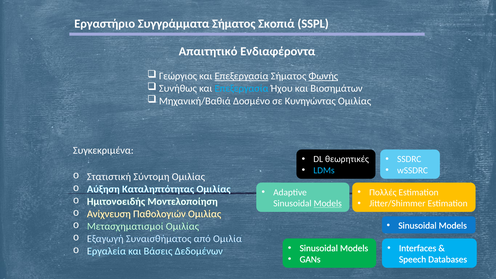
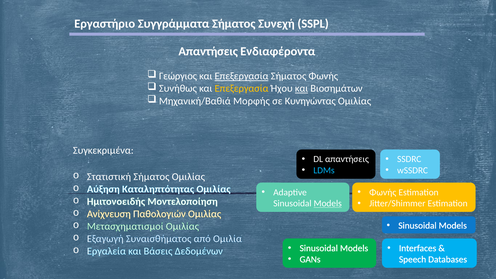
Σκοπιά: Σκοπιά -> Συνεχή (276, 24)
Απαιτητικό: Απαιτητικό -> Απαντήσεις (208, 51)
Φωνής underline: present -> none (323, 76)
Επεξεργασία colour: light blue -> yellow (242, 89)
και underline: none -> present (302, 89)
Δοσμένο: Δοσμένο -> Μορφής (252, 101)
DL θεωρητικές: θεωρητικές -> απαντήσεις (347, 159)
Στατιστική Σύντομη: Σύντομη -> Σήματος (151, 177)
Πολλές: Πολλές -> Φωνής (383, 192)
